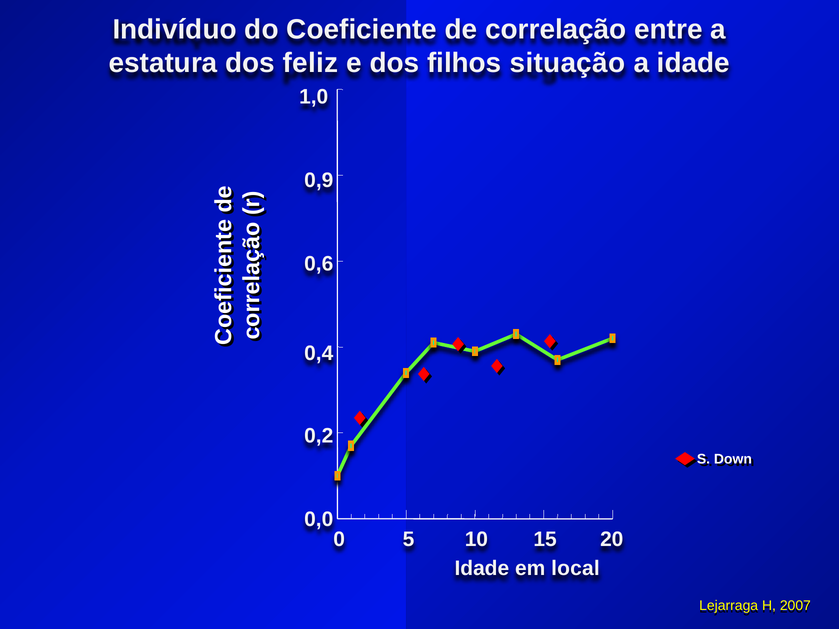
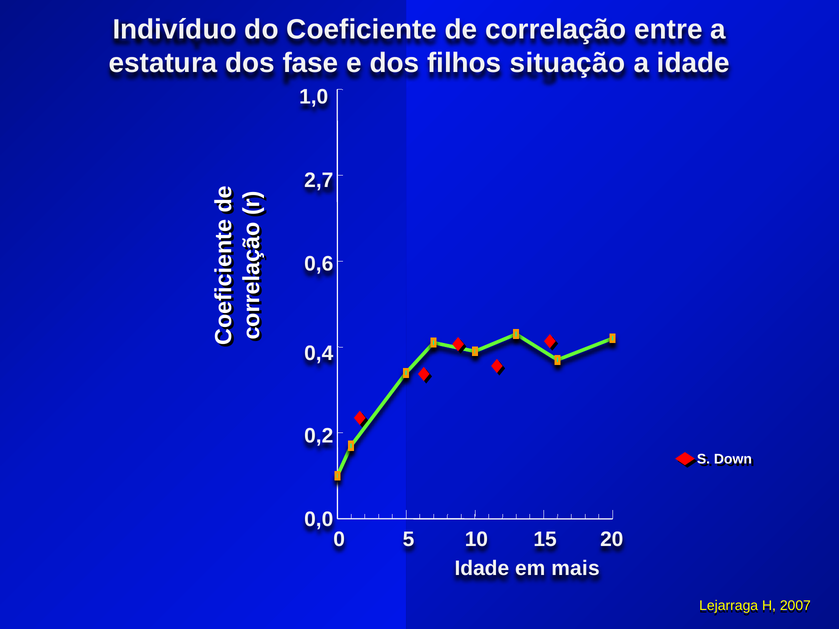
feliz: feliz -> fase (311, 63)
0,9: 0,9 -> 2,7 (319, 180)
local: local -> mais (575, 569)
